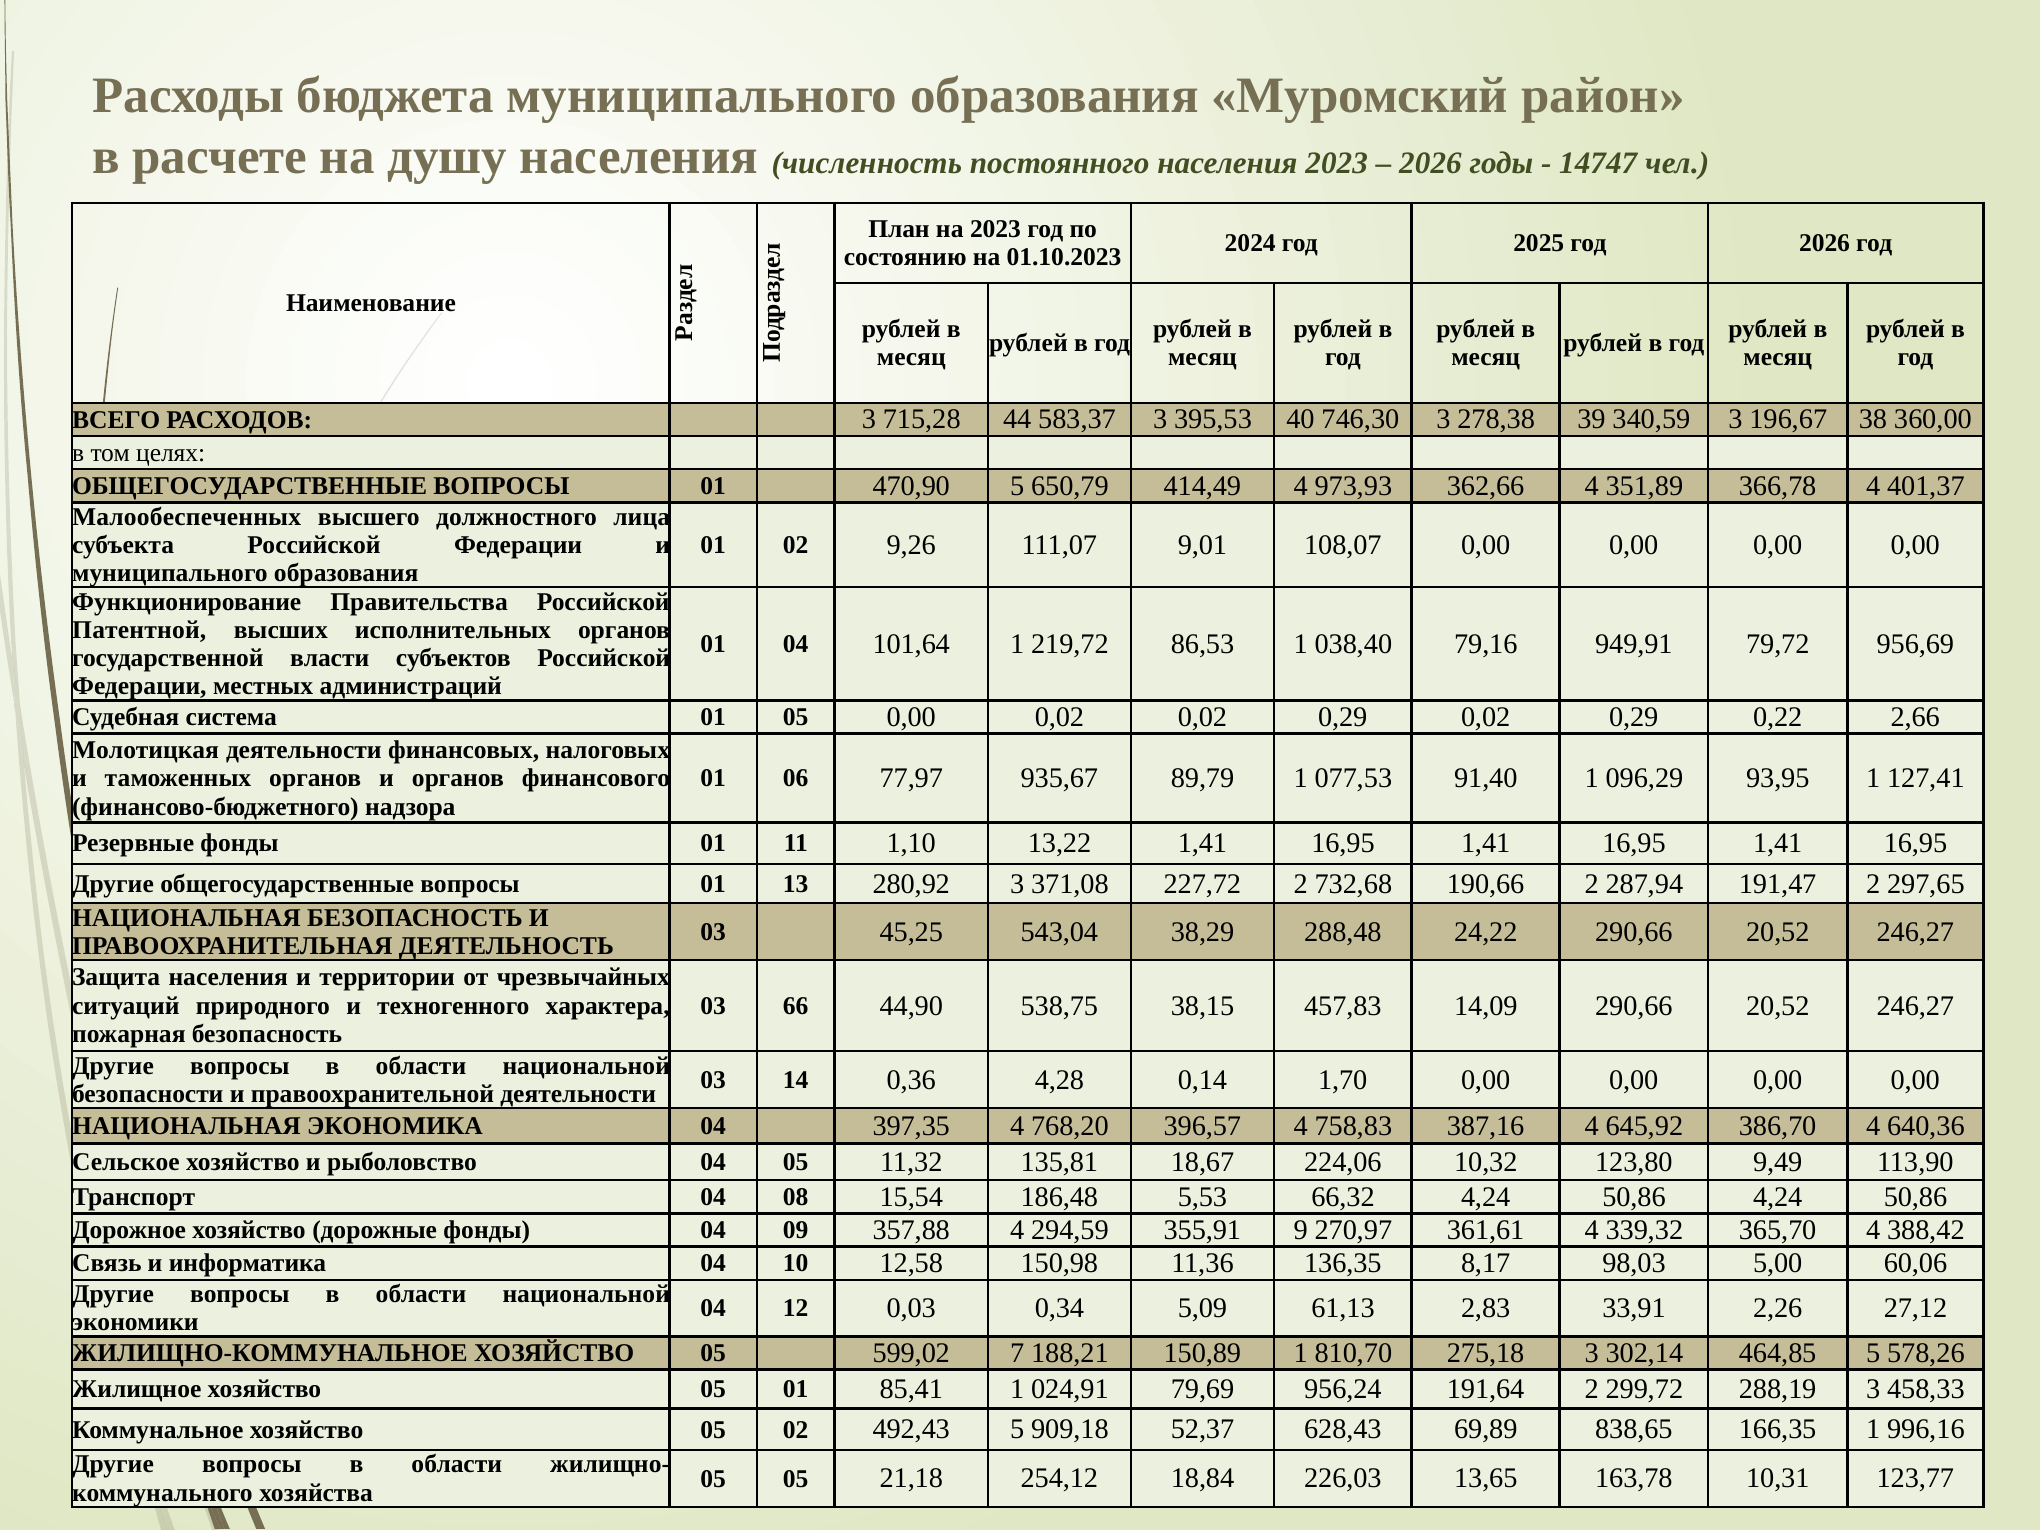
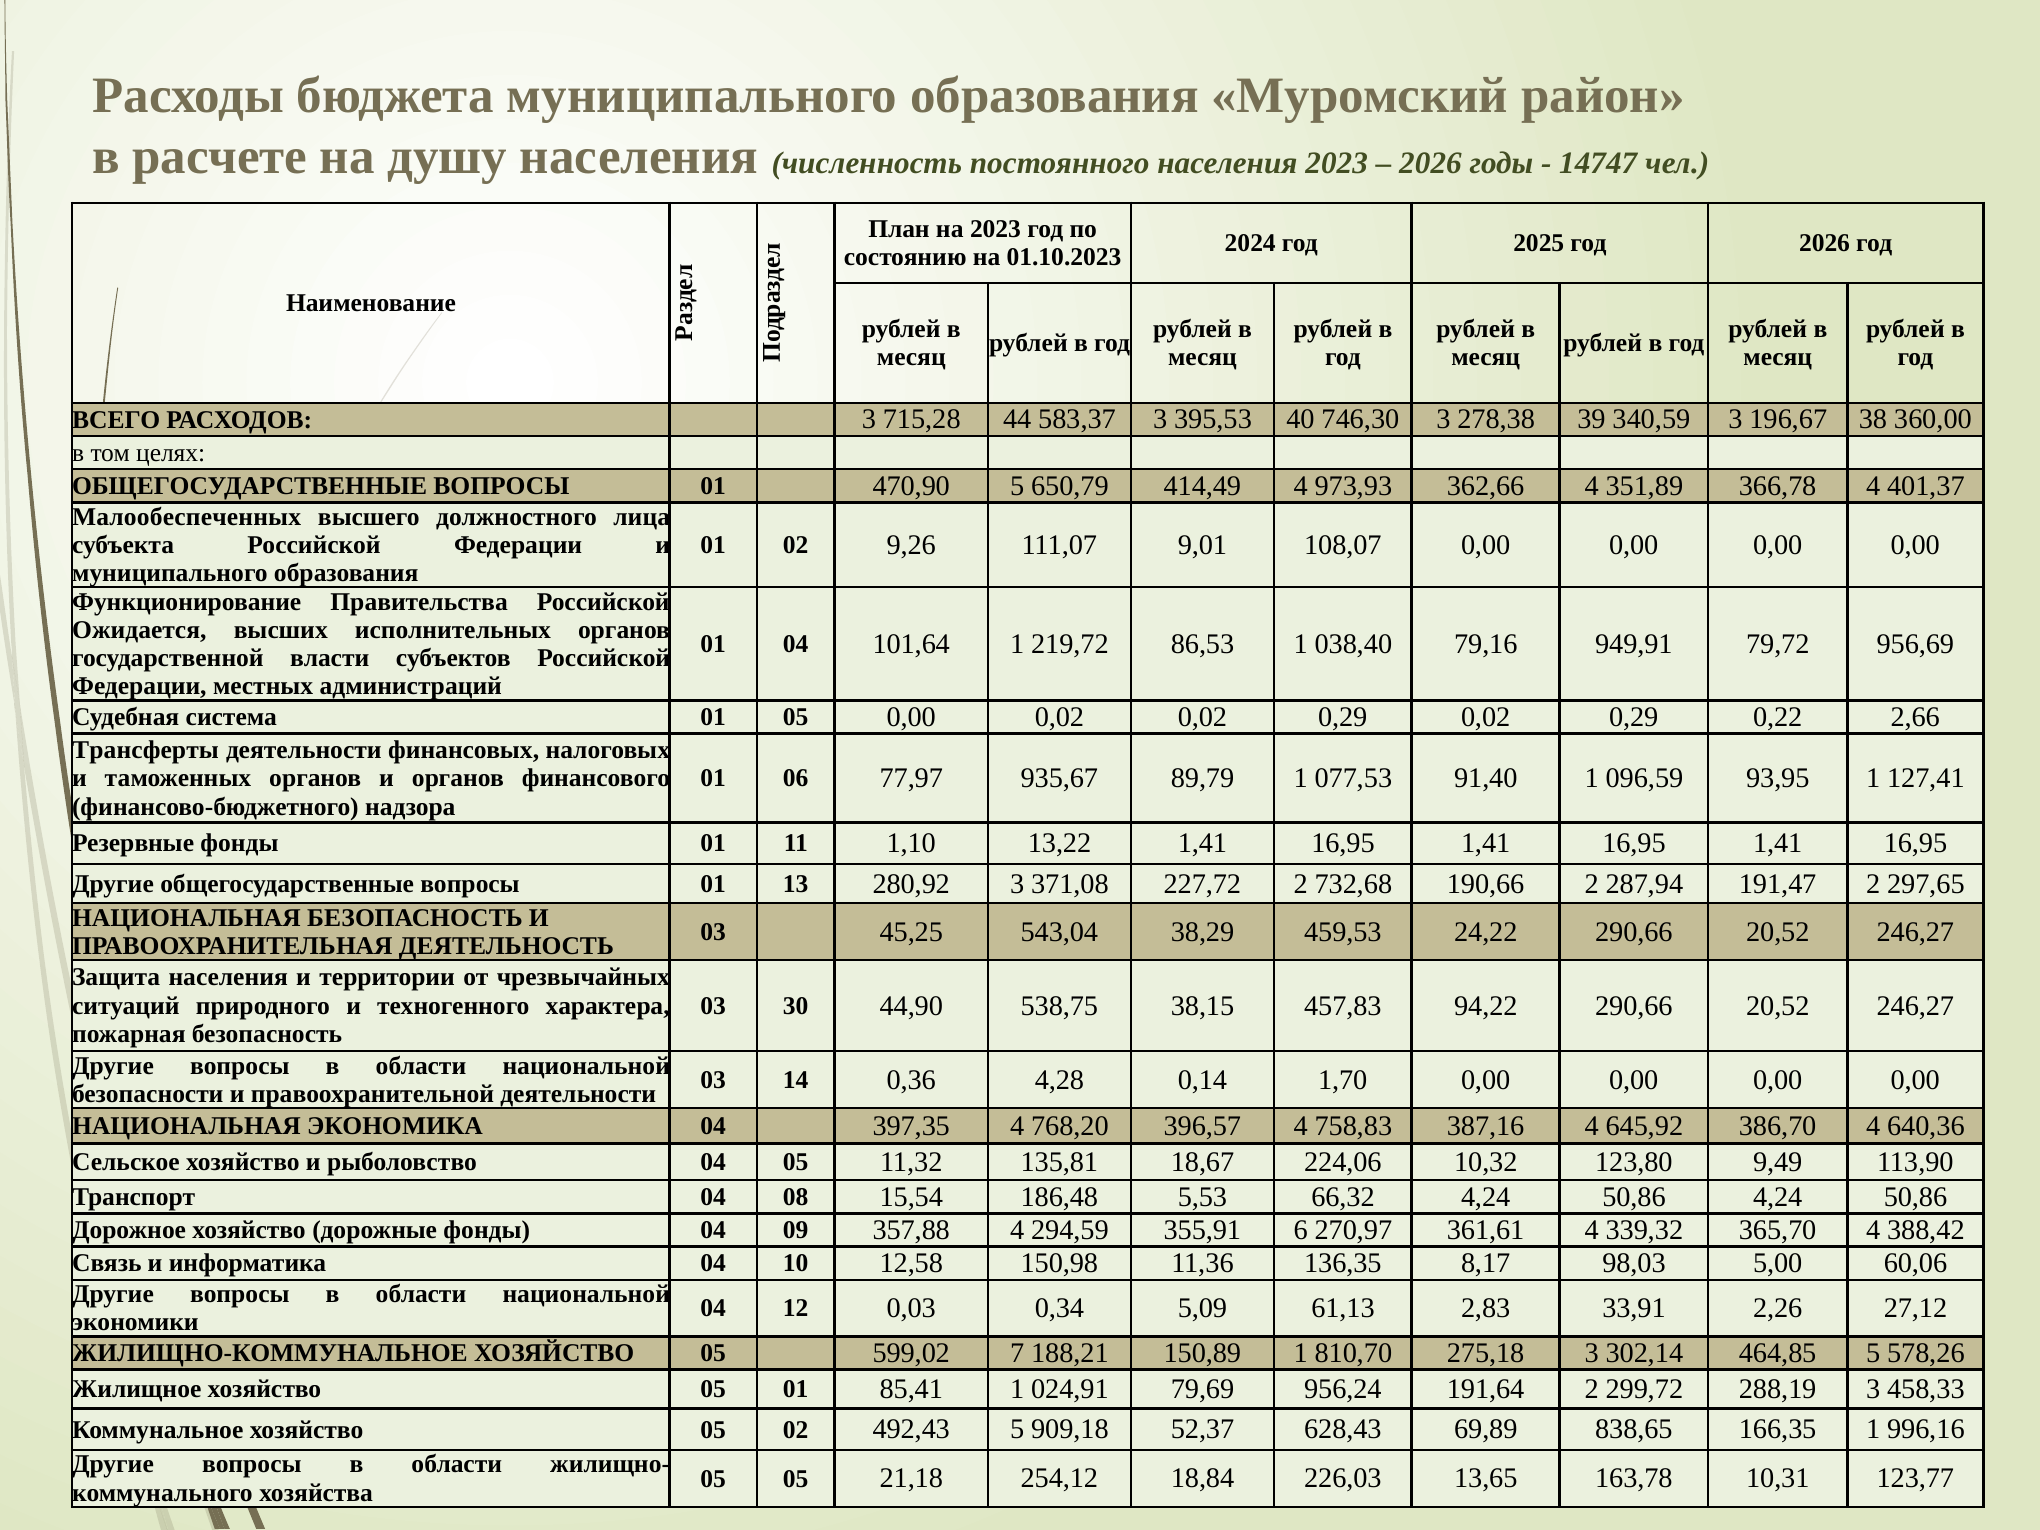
Патентной: Патентной -> Ожидается (139, 630)
Молотицкая: Молотицкая -> Трансферты (146, 750)
096,29: 096,29 -> 096,59 (1644, 778)
288,48: 288,48 -> 459,53 (1343, 932)
66: 66 -> 30 (796, 1006)
14,09: 14,09 -> 94,22 (1486, 1006)
9: 9 -> 6 (1301, 1230)
